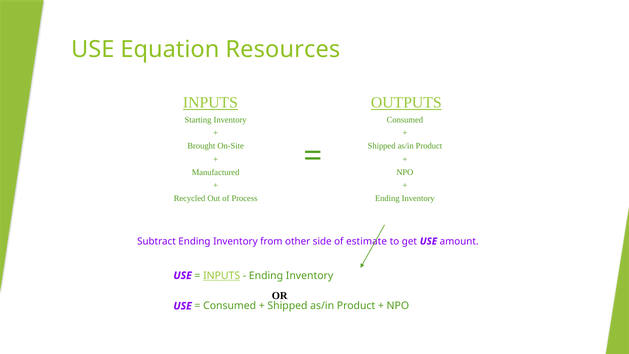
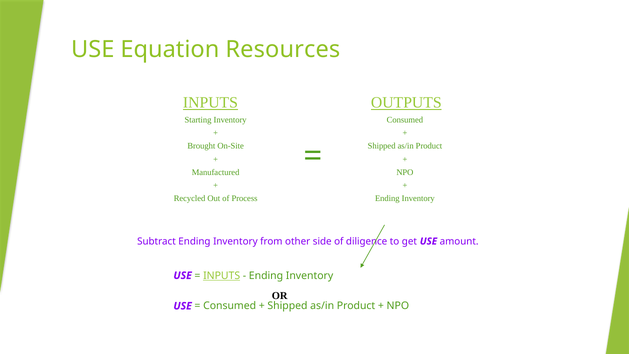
estimate: estimate -> diligence (367, 241)
